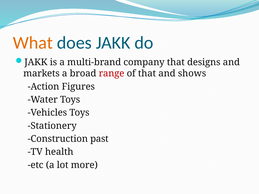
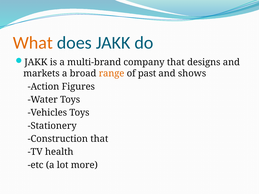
range colour: red -> orange (112, 74)
of that: that -> past (147, 74)
Construction past: past -> that (99, 139)
